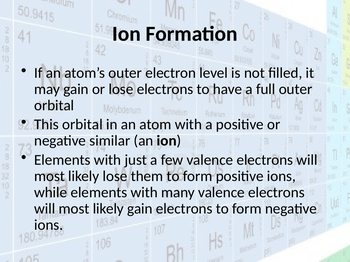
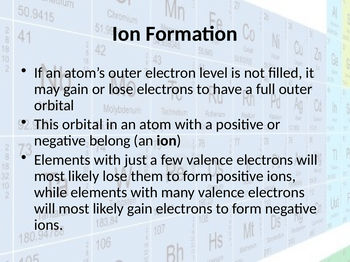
similar: similar -> belong (110, 141)
